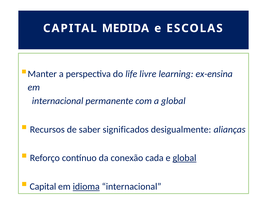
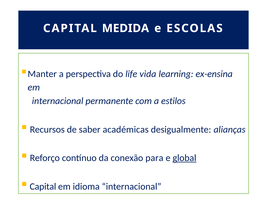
livre: livre -> vida (148, 74)
a global: global -> estilos (173, 101)
significados: significados -> académicas (126, 130)
cada: cada -> para (154, 158)
idioma underline: present -> none (86, 187)
